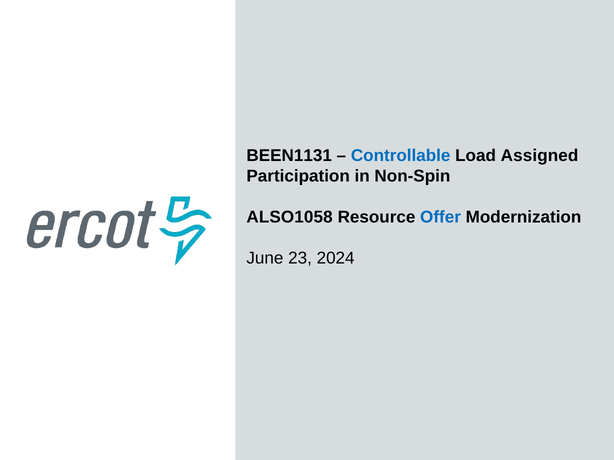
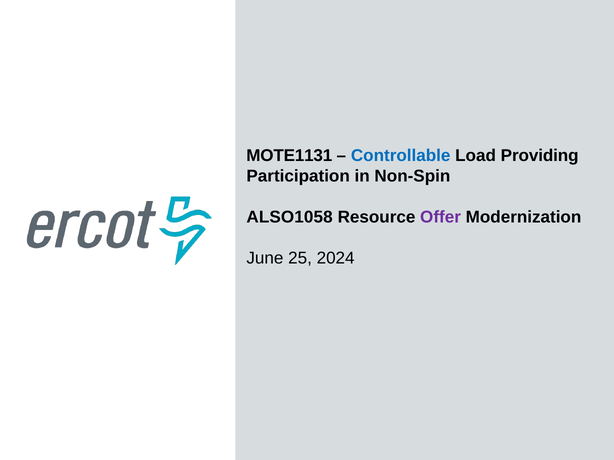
BEEN1131: BEEN1131 -> MOTE1131 (289, 156)
Assigned: Assigned -> Providing (540, 156)
Offer colour: blue -> purple (441, 217)
23: 23 -> 25 (300, 258)
